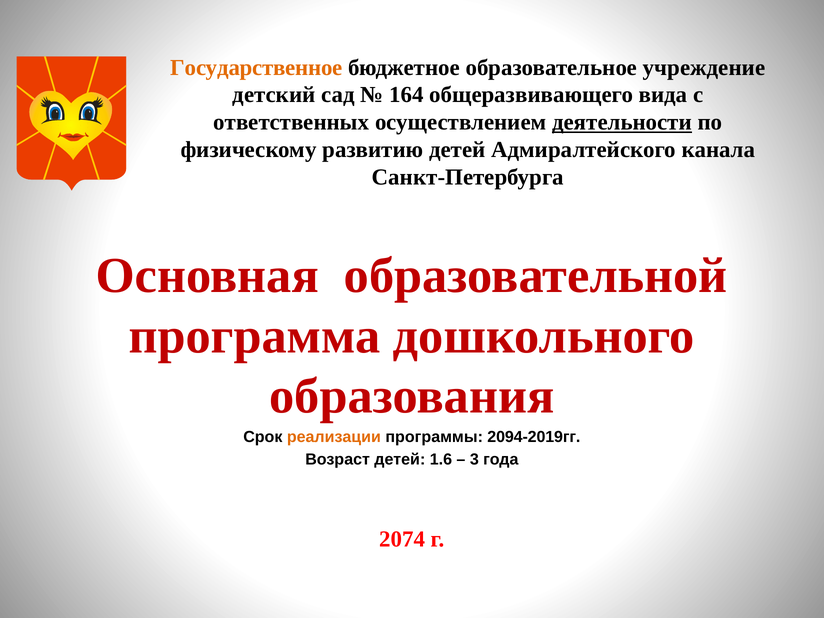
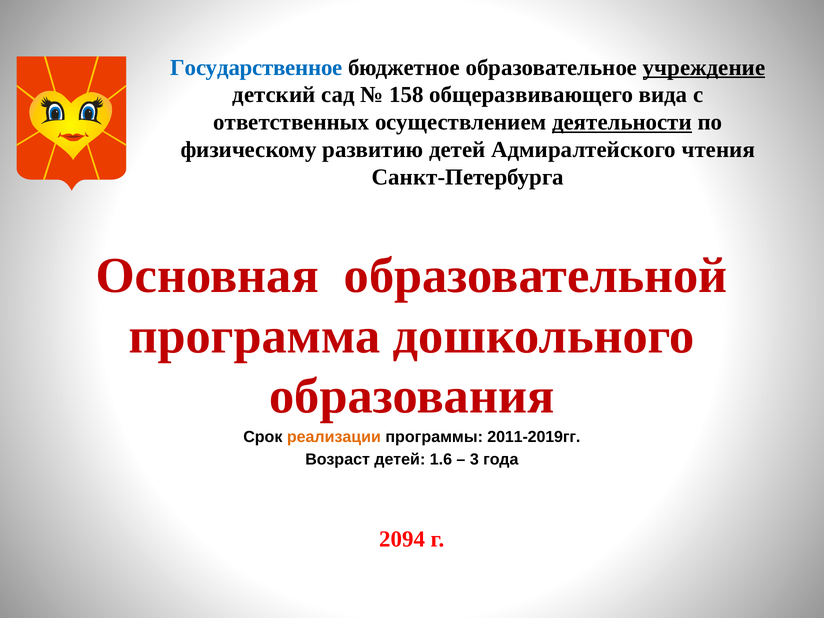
Государственное colour: orange -> blue (257, 67)
учреждение underline: none -> present (704, 67)
164: 164 -> 158 (406, 95)
канала: канала -> чтения (718, 150)
2094-2019гг: 2094-2019гг -> 2011-2019гг (534, 437)
2074: 2074 -> 2094 (402, 539)
